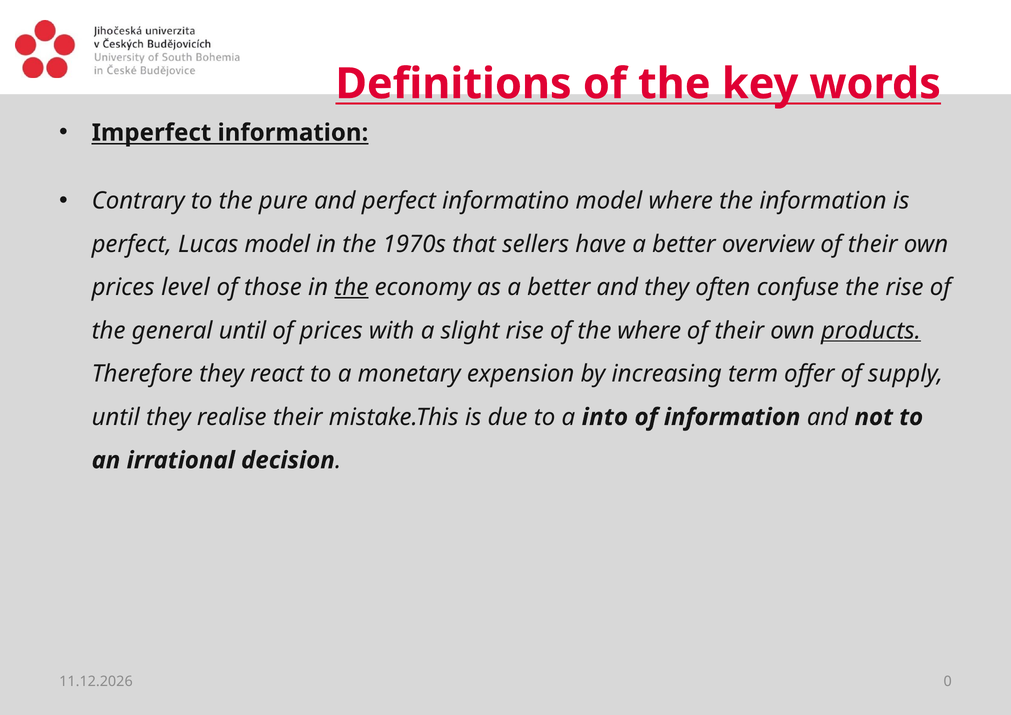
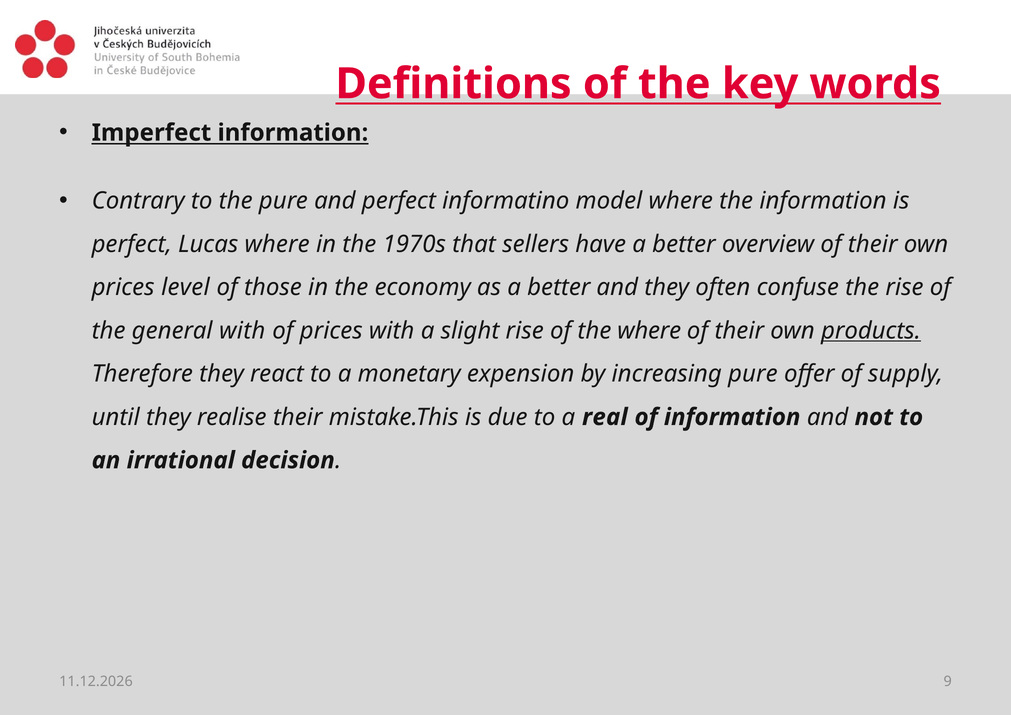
Lucas model: model -> where (277, 244)
the underline: present -> none (351, 287)
general until: until -> with (242, 331)
increasing term: term -> pure (753, 374)
into: into -> real (605, 417)
0: 0 -> 9 (948, 681)
